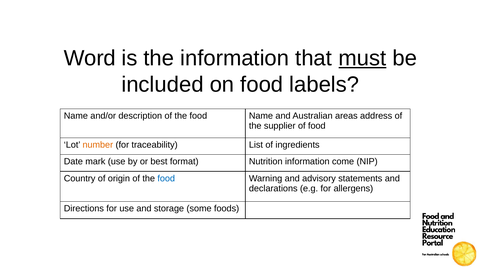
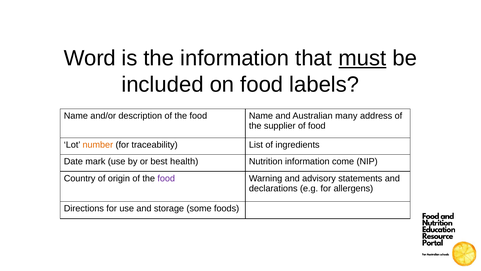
areas: areas -> many (346, 116)
format: format -> health (184, 161)
food colour: blue -> purple (166, 178)
